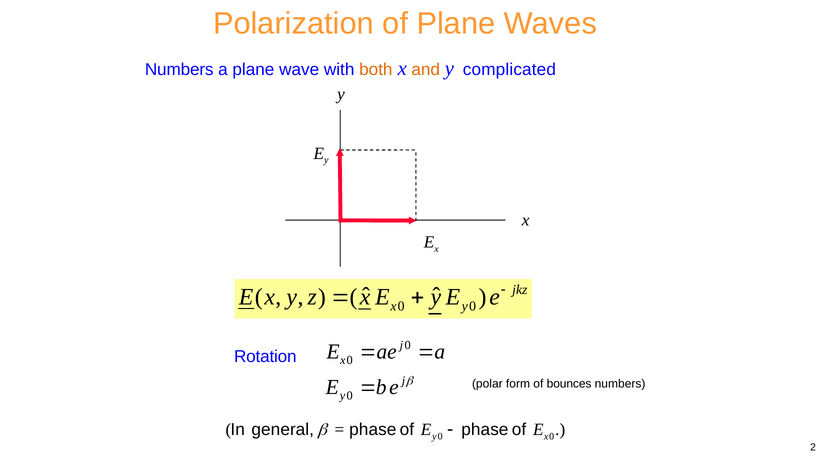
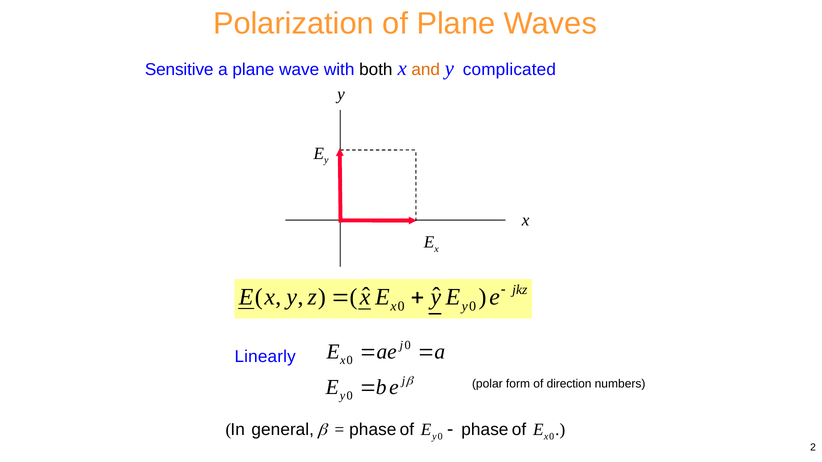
Numbers: Numbers -> Sensitive (179, 70)
both colour: orange -> black (376, 70)
Rotation: Rotation -> Linearly (265, 357)
bounces: bounces -> direction (569, 384)
